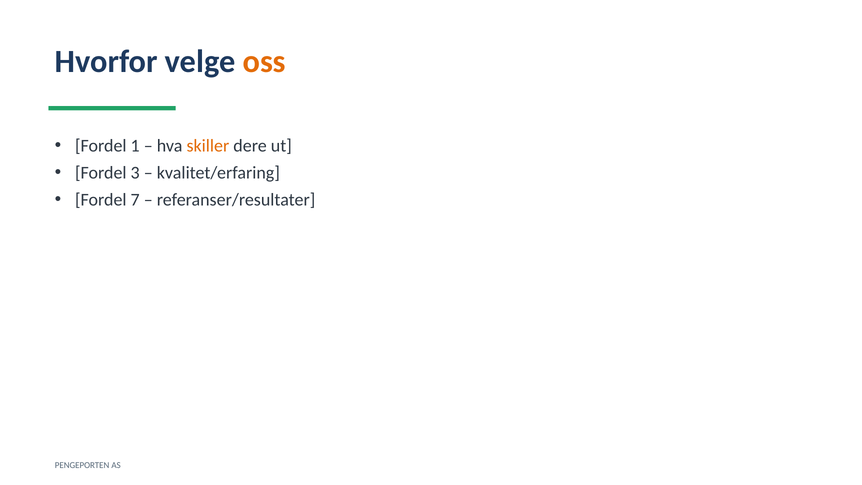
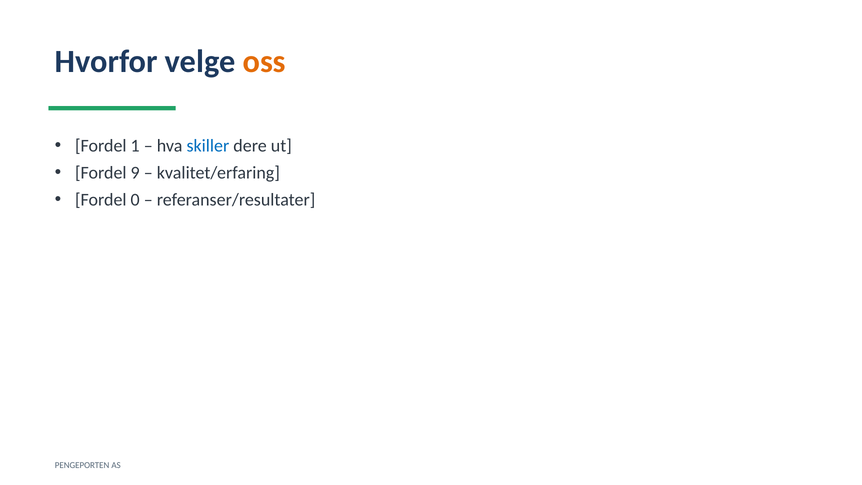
skiller colour: orange -> blue (208, 146)
3: 3 -> 9 (135, 173)
7: 7 -> 0 (135, 200)
